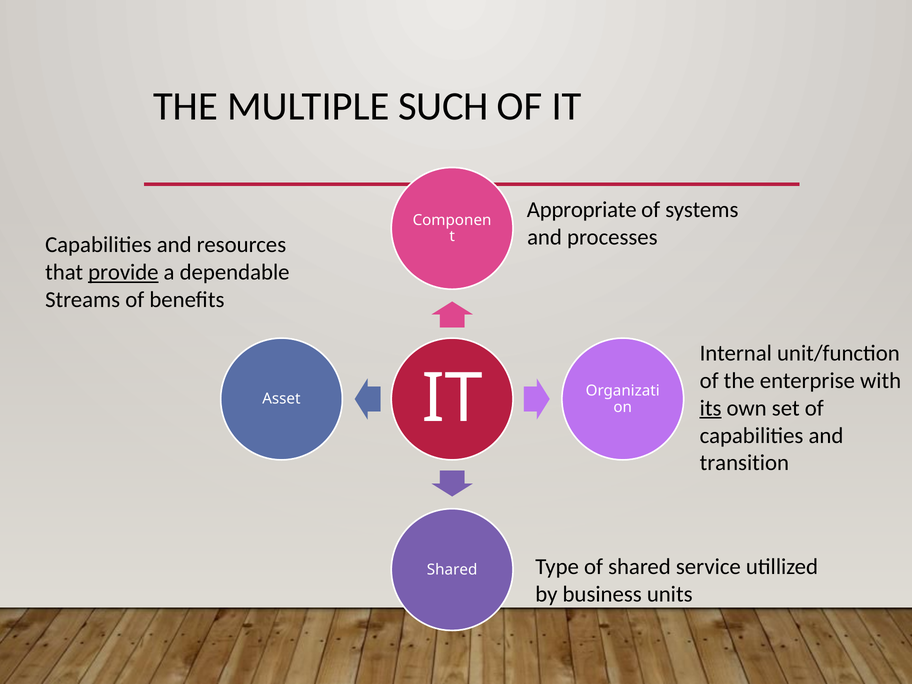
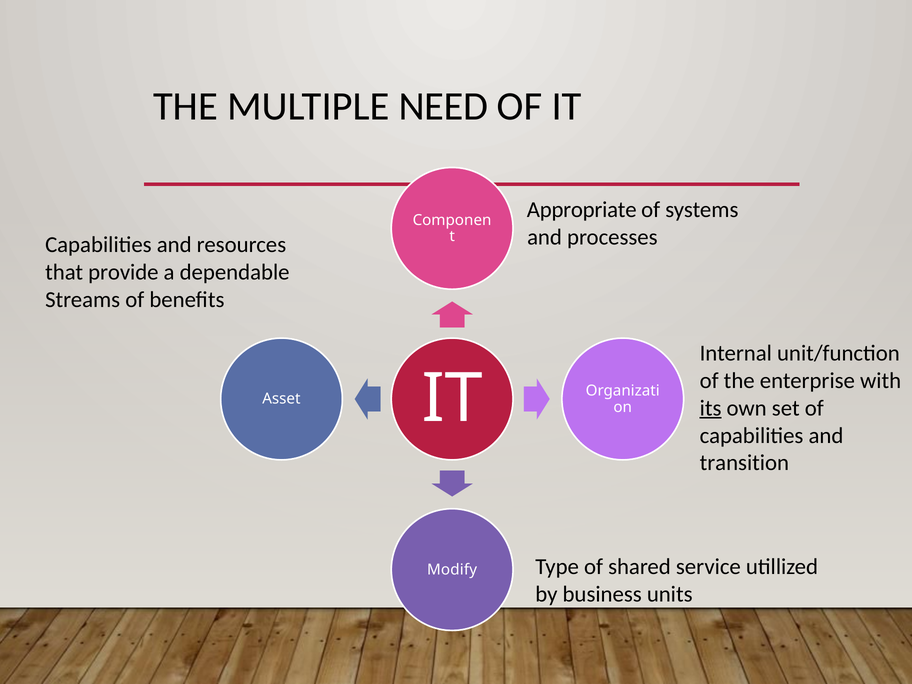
SUCH: SUCH -> NEED (443, 106)
provide underline: present -> none (123, 272)
Shared: Shared -> Modify (452, 570)
